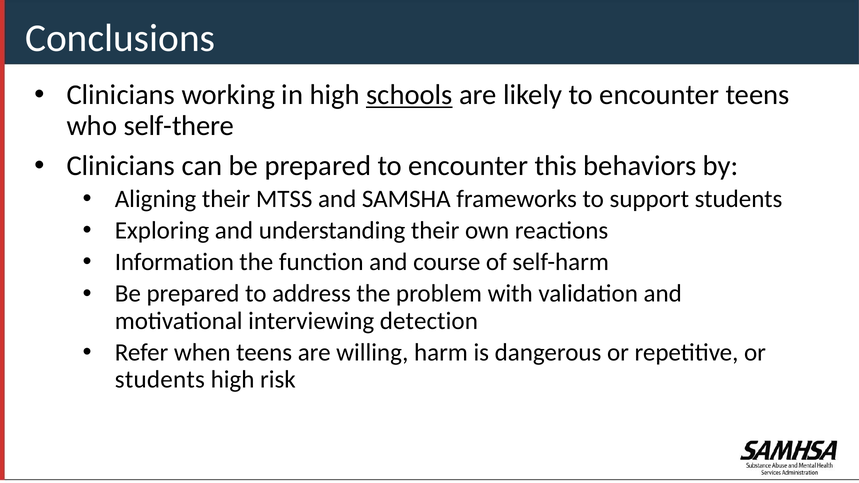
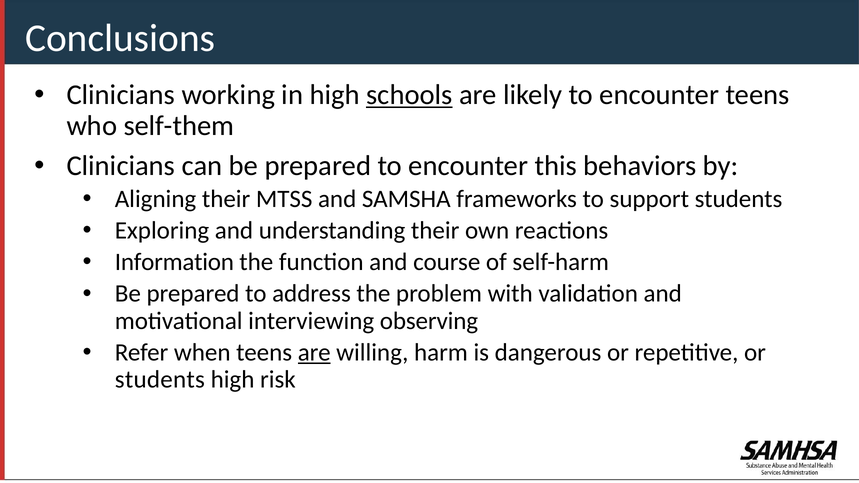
self-there: self-there -> self-them (179, 126)
detection: detection -> observing (429, 321)
are underline: none -> present (314, 352)
